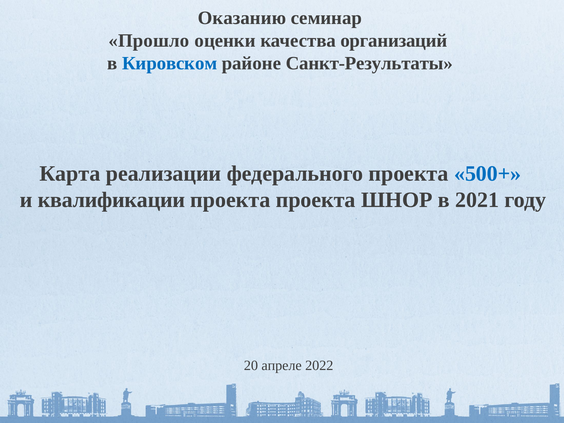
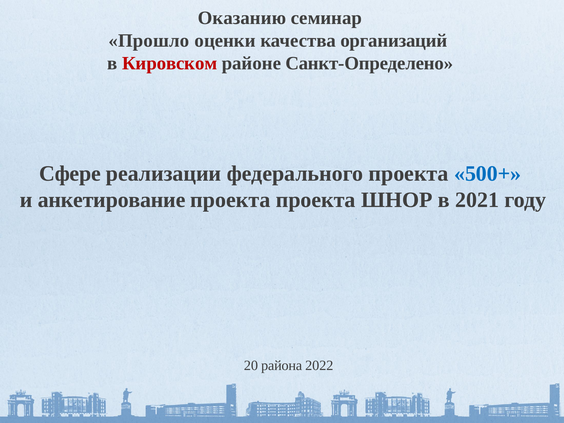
Кировском colour: blue -> red (170, 63)
Санкт-Результаты: Санкт-Результаты -> Санкт-Определено (369, 63)
Карта: Карта -> Сфере (70, 174)
квалификации: квалификации -> анкетирование (112, 200)
апреле: апреле -> района (282, 366)
